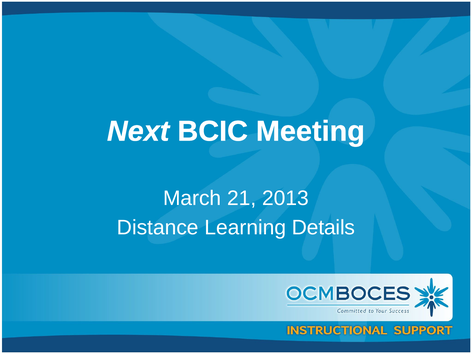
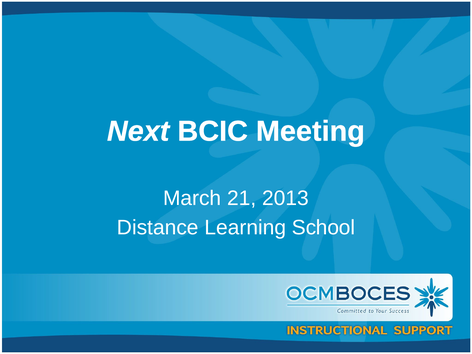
Details: Details -> School (323, 228)
